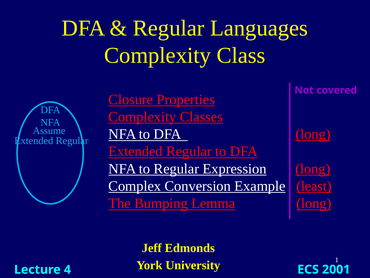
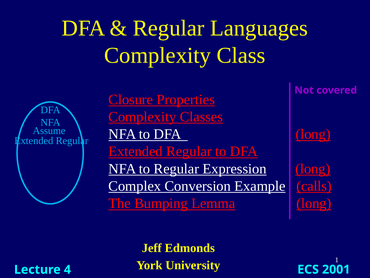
least: least -> calls (314, 186)
